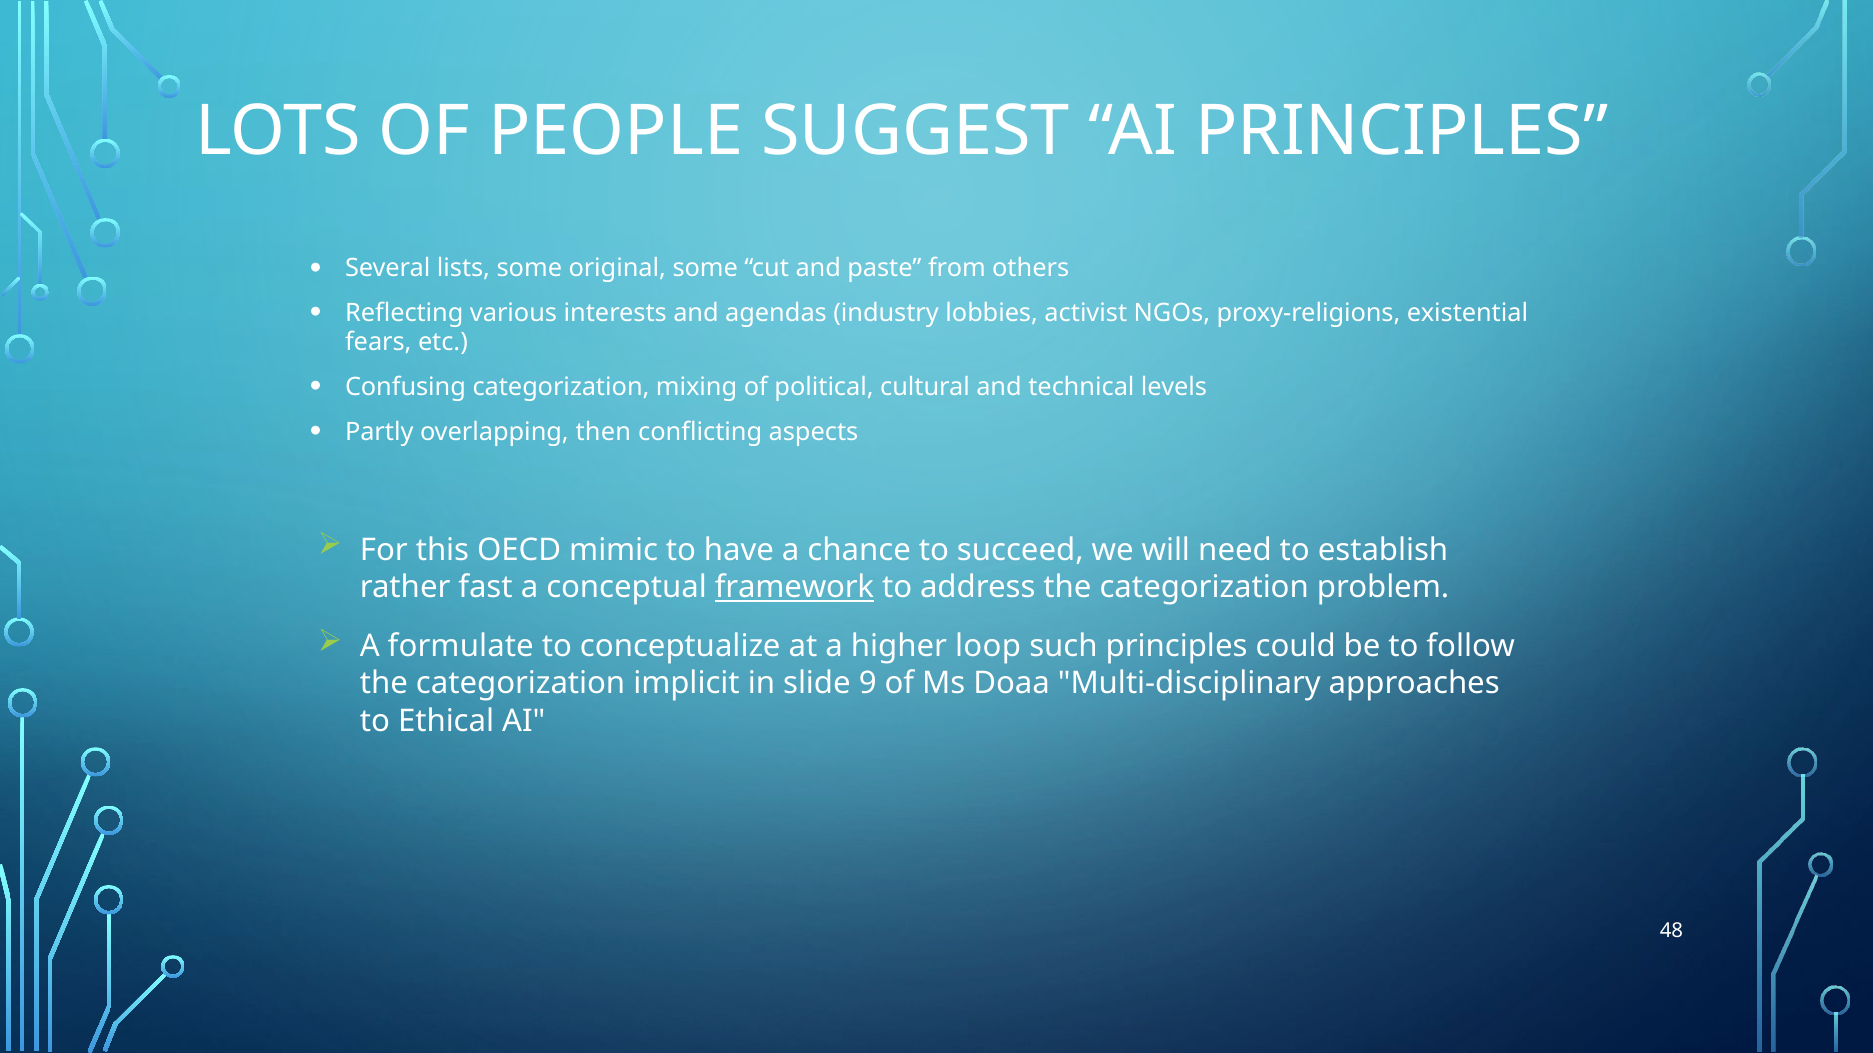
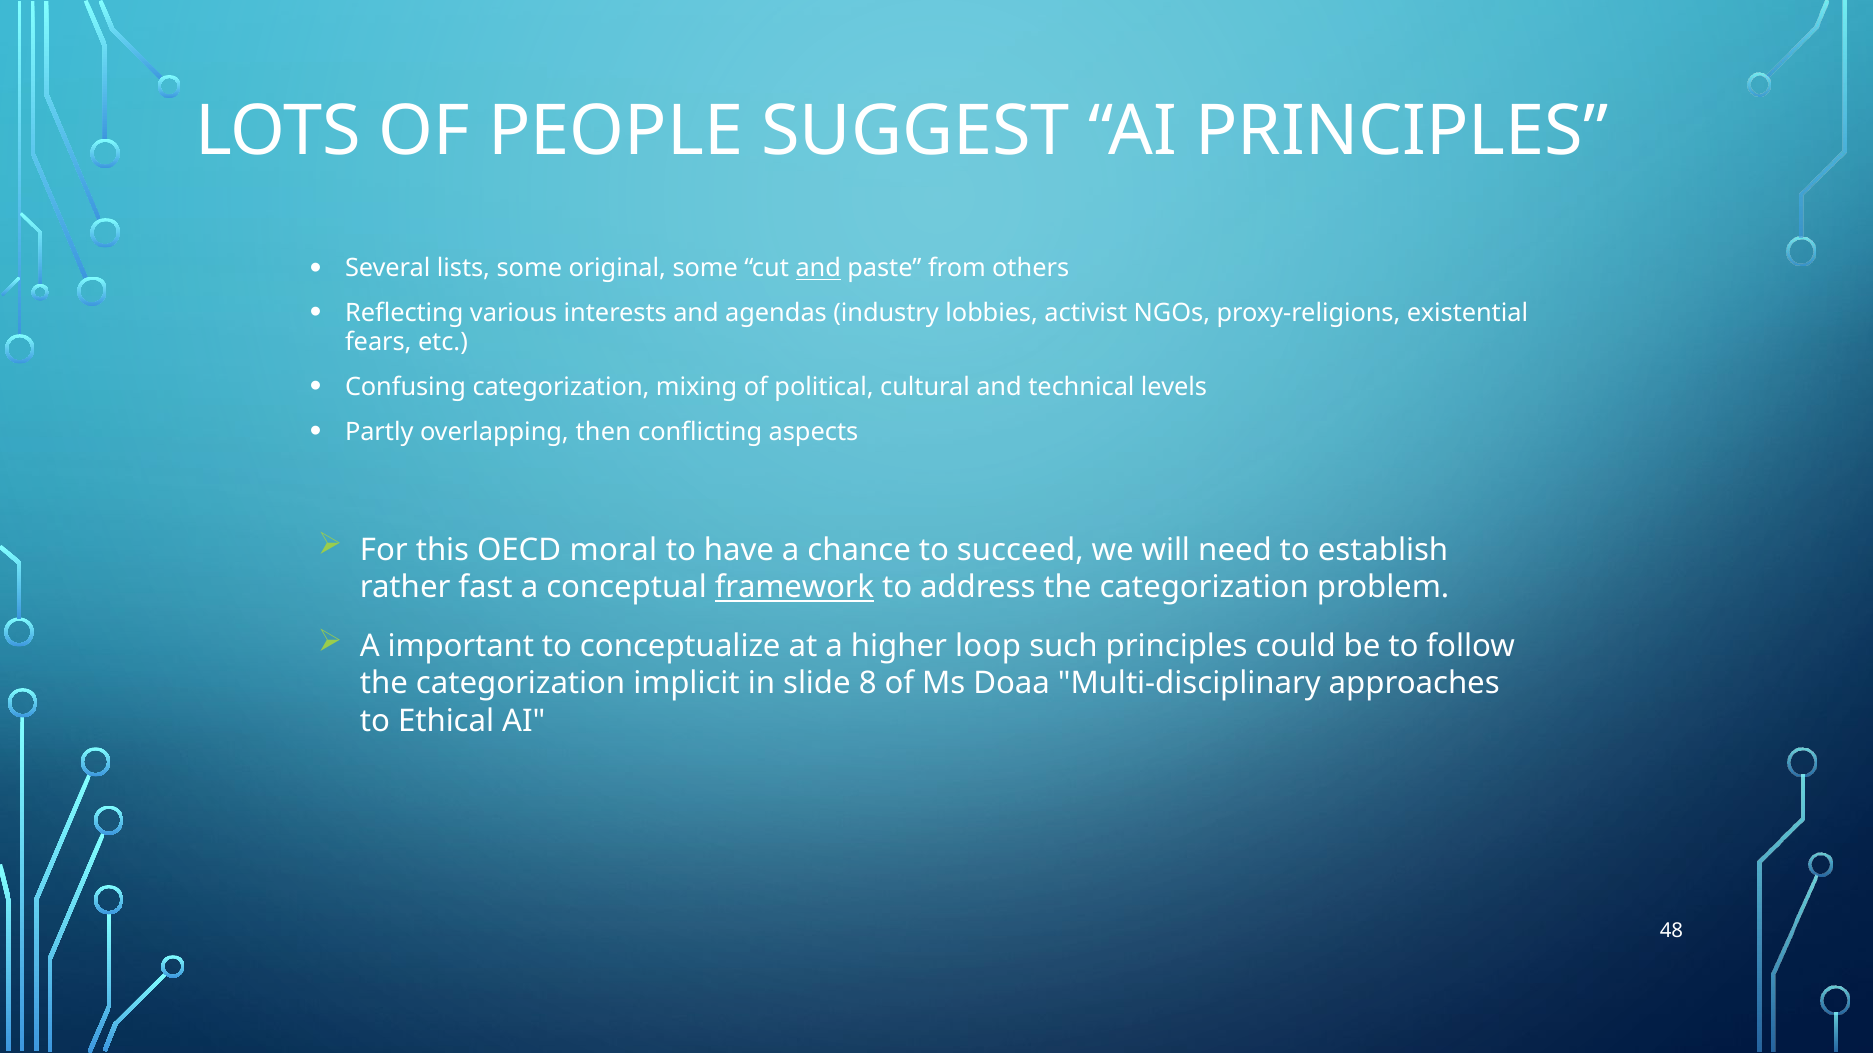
and underline: none -> present (818, 269)
mimic: mimic -> moral (613, 550)
formulate: formulate -> important (461, 646)
9: 9 -> 8 (868, 684)
